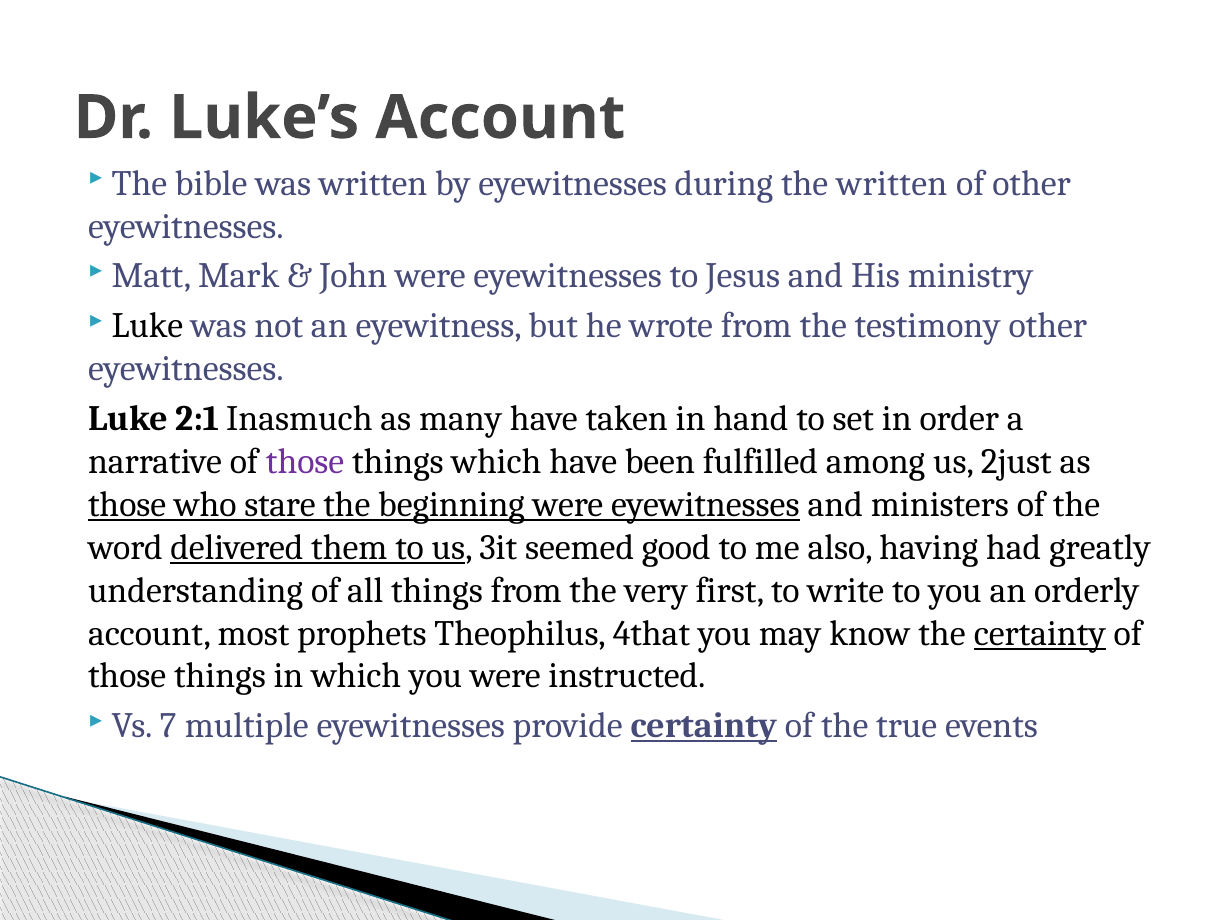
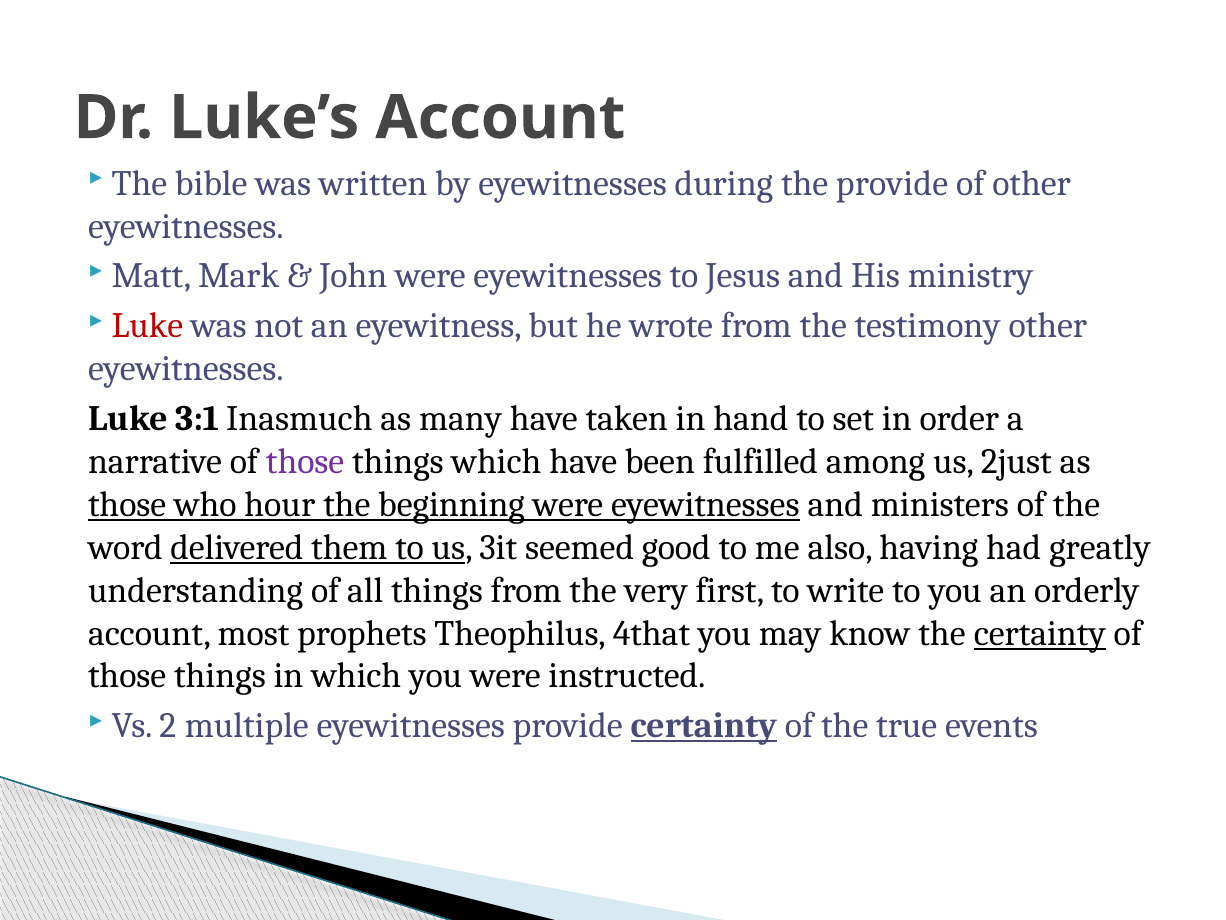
the written: written -> provide (892, 183)
Luke colour: black -> red (147, 326)
2:1: 2:1 -> 3:1 (197, 418)
stare: stare -> hour (280, 504)
7: 7 -> 2 (168, 725)
